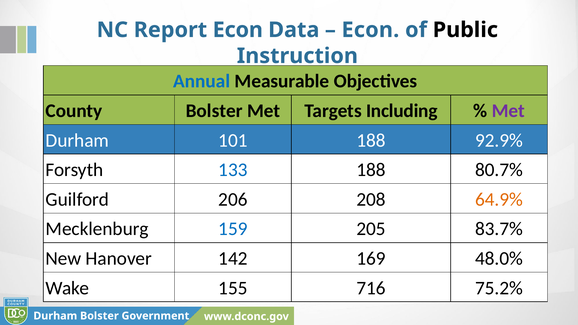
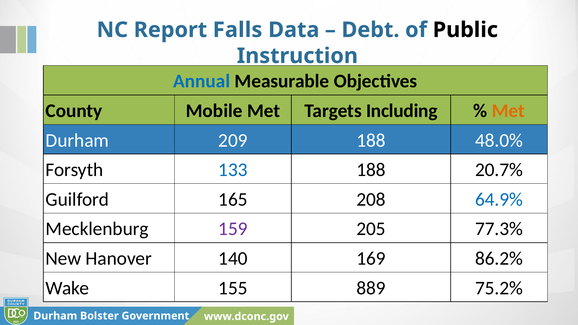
Report Econ: Econ -> Falls (238, 30)
Econ: Econ -> Debt (370, 30)
County Bolster: Bolster -> Mobile (214, 111)
Met colour: purple -> orange (508, 111)
101: 101 -> 209 (233, 140)
92.9%: 92.9% -> 48.0% (499, 140)
80.7%: 80.7% -> 20.7% (499, 170)
206: 206 -> 165 (233, 199)
64.9% colour: orange -> blue (499, 199)
159 colour: blue -> purple (233, 229)
83.7%: 83.7% -> 77.3% (499, 229)
142: 142 -> 140 (233, 259)
48.0%: 48.0% -> 86.2% (499, 259)
716: 716 -> 889 (371, 288)
